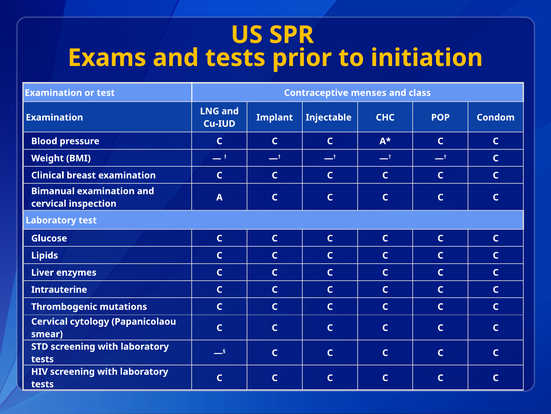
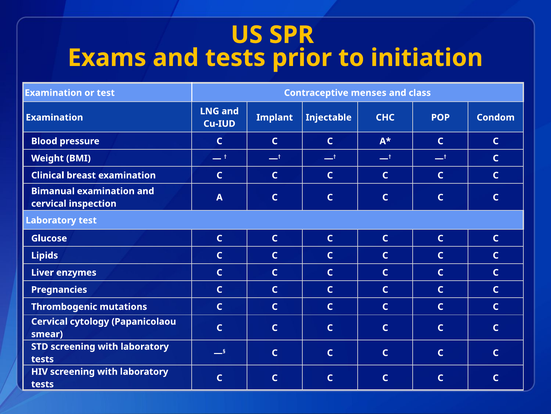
Intrauterine: Intrauterine -> Pregnancies (59, 289)
